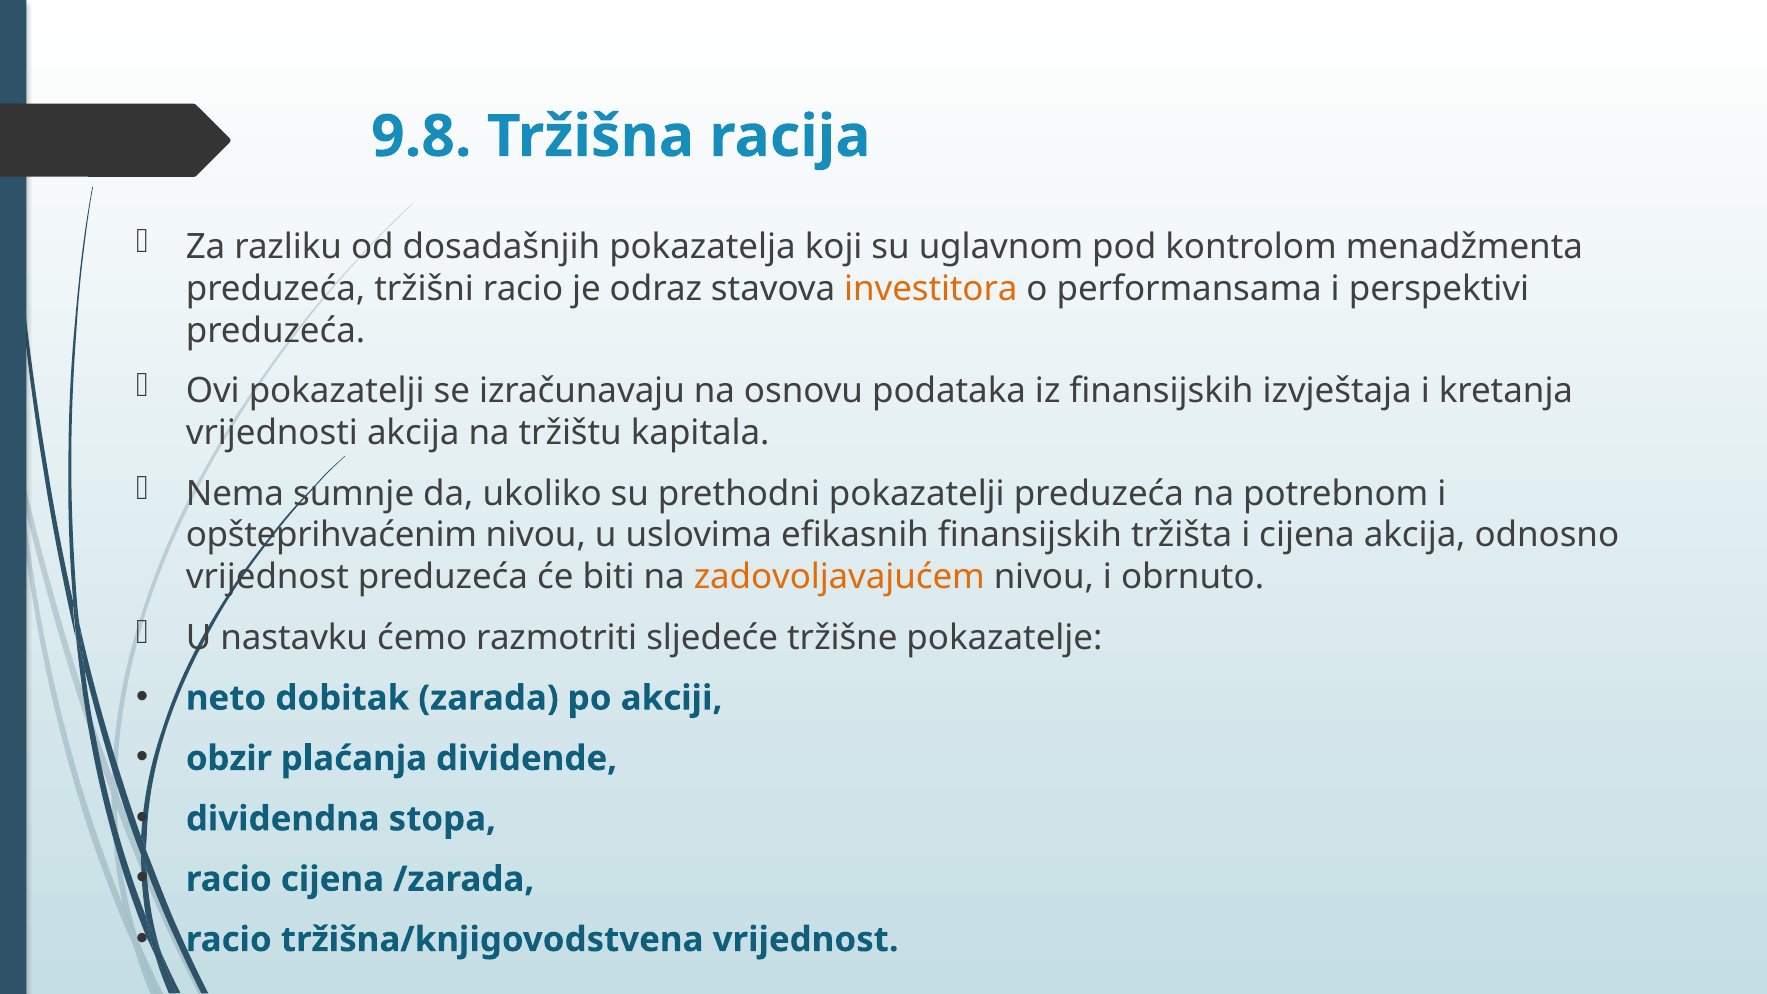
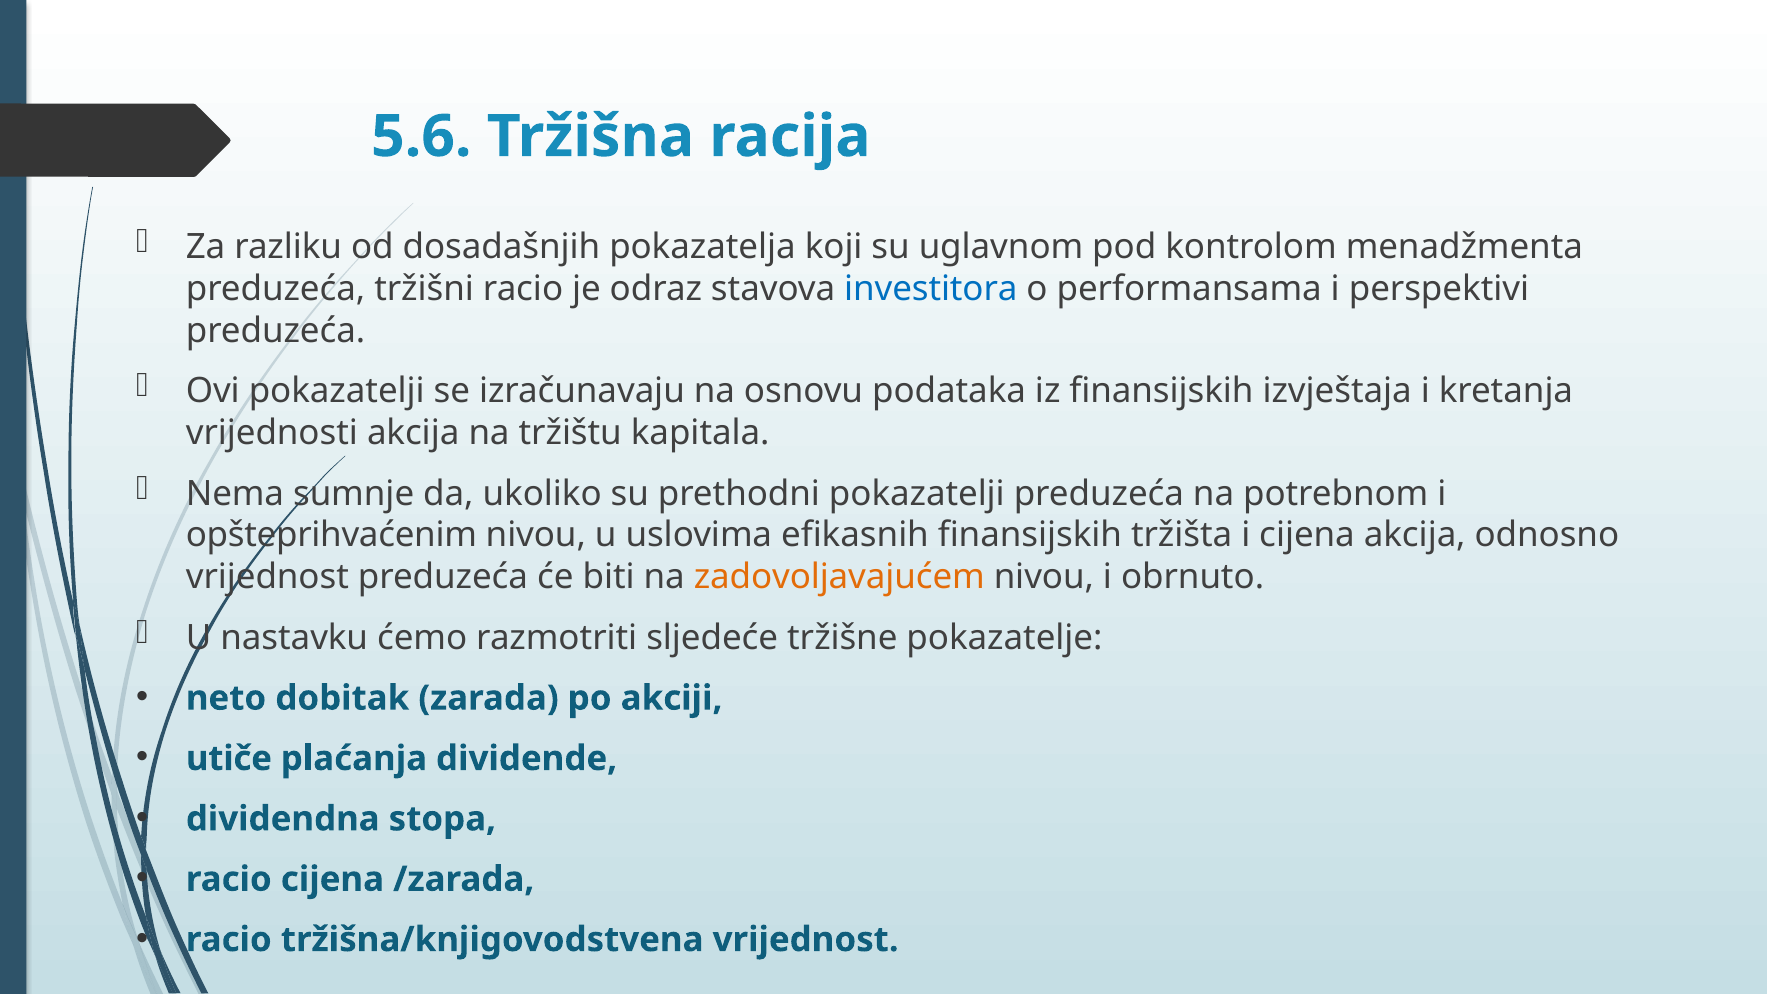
9.8: 9.8 -> 5.6 (421, 137)
investitora colour: orange -> blue (931, 289)
obzir: obzir -> utiče (229, 758)
